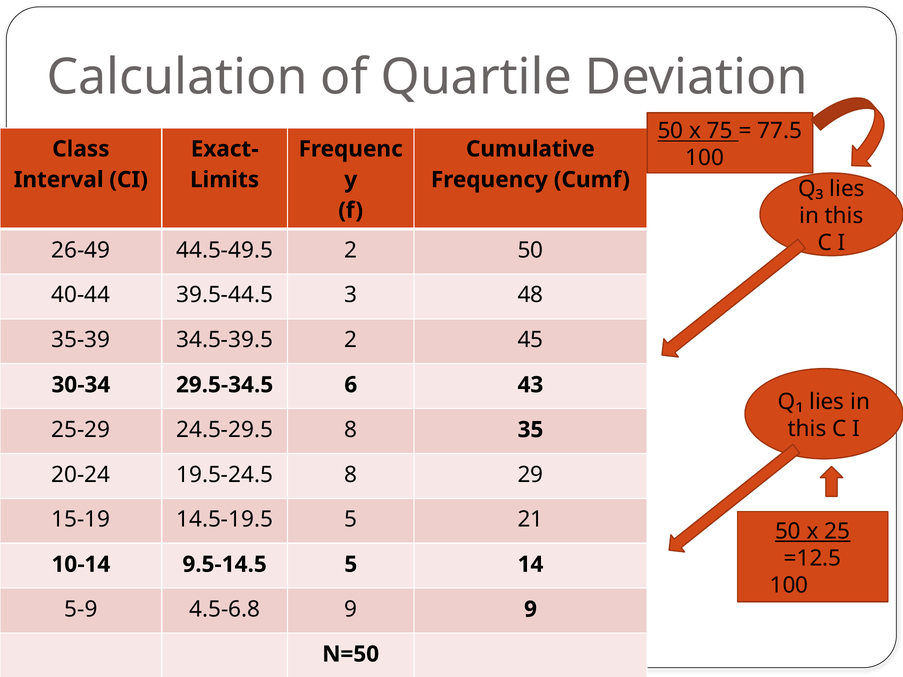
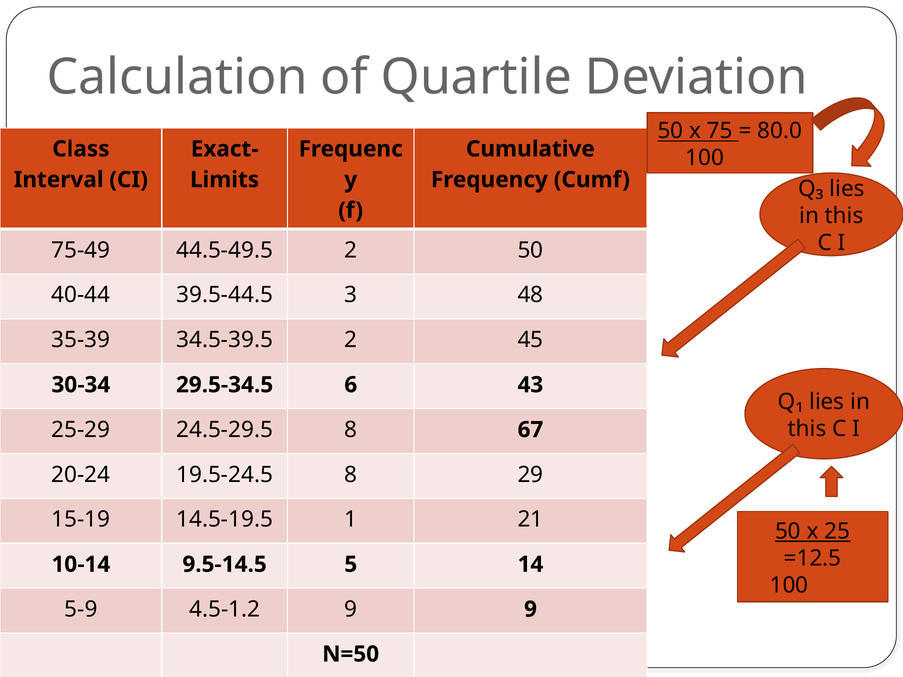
77.5: 77.5 -> 80.0 (780, 131)
26-49: 26-49 -> 75-49 (81, 250)
35: 35 -> 67 (530, 430)
14.5-19.5 5: 5 -> 1 (351, 520)
4.5-6.8: 4.5-6.8 -> 4.5-1.2 (225, 609)
